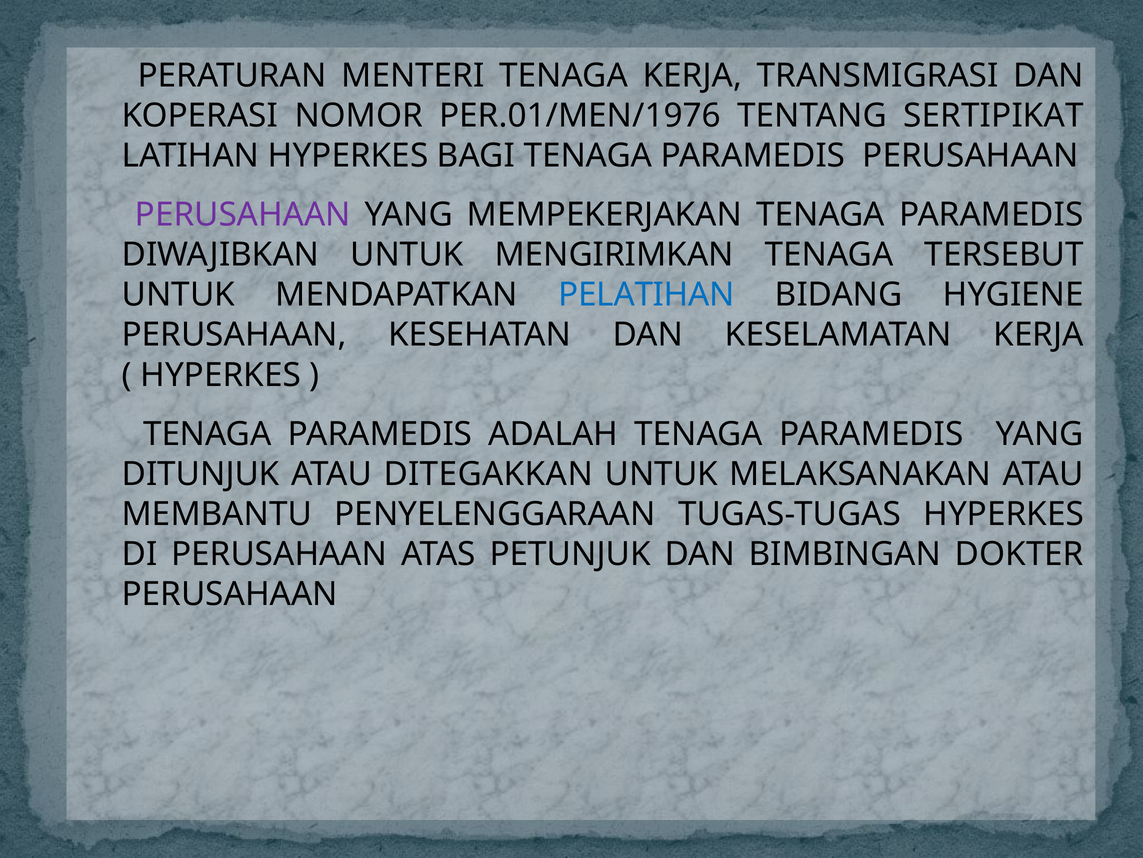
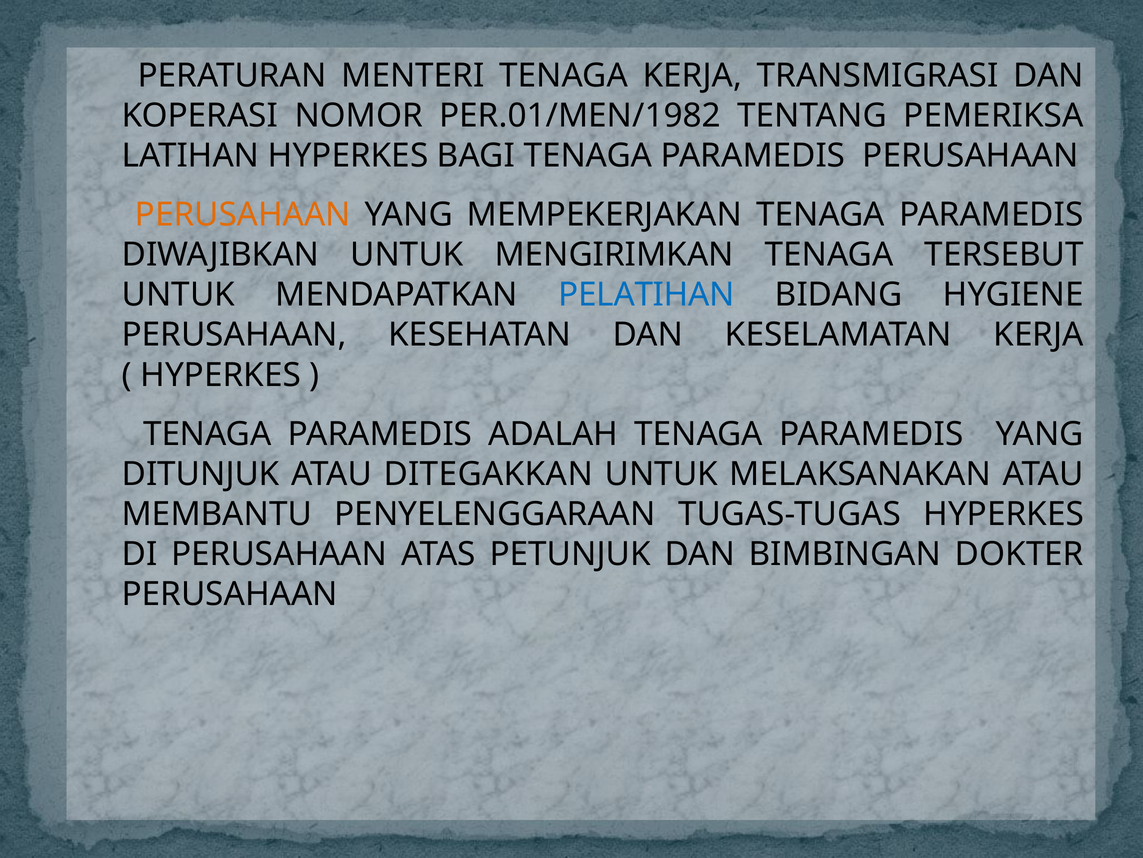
PER.01/MEN/1976: PER.01/MEN/1976 -> PER.01/MEN/1982 (580, 116)
SERTIPIKAT: SERTIPIKAT -> PEMERIKSA (993, 116)
PERUSAHAAN colour: purple -> orange (243, 215)
